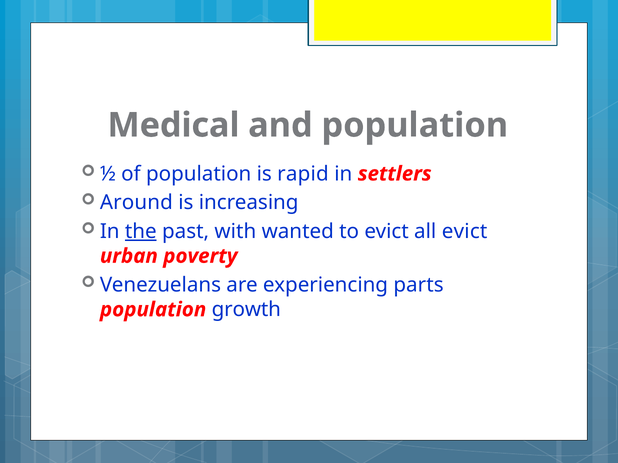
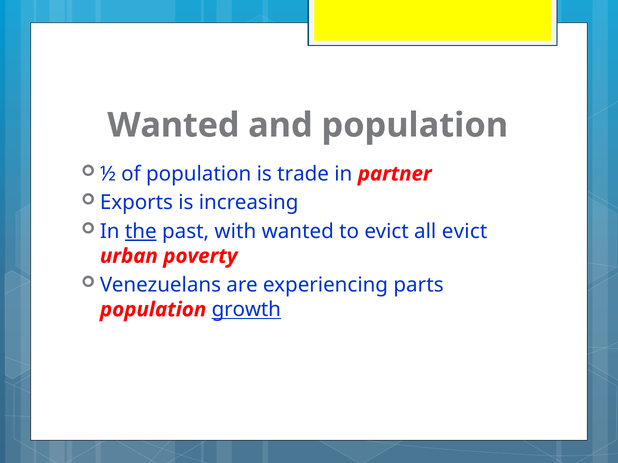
Medical: Medical -> Wanted (173, 125)
rapid: rapid -> trade (303, 174)
settlers: settlers -> partner (395, 174)
Around: Around -> Exports (136, 203)
growth underline: none -> present (246, 310)
